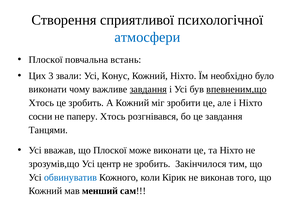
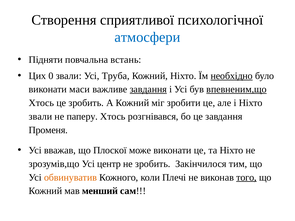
Плоскої: Плоскої -> Підняти (46, 60)
3: 3 -> 0 (51, 76)
Конус: Конус -> Труба (116, 76)
необхідно underline: none -> present (232, 76)
чому: чому -> маси (80, 89)
сосни: сосни -> звали (40, 117)
Танцями: Танцями -> Променя (48, 130)
обвинуватив colour: blue -> orange (70, 178)
Кірик: Кірик -> Плечі (174, 178)
того underline: none -> present (246, 178)
